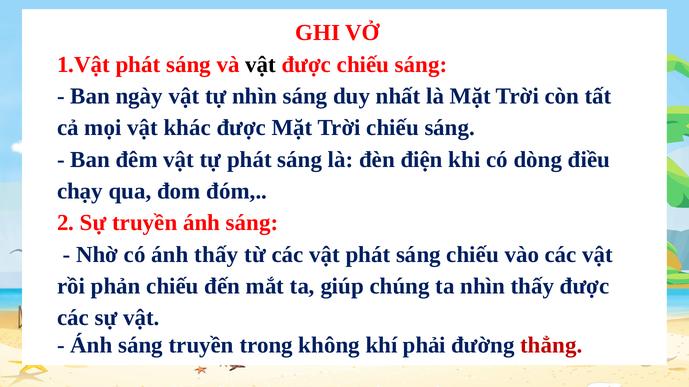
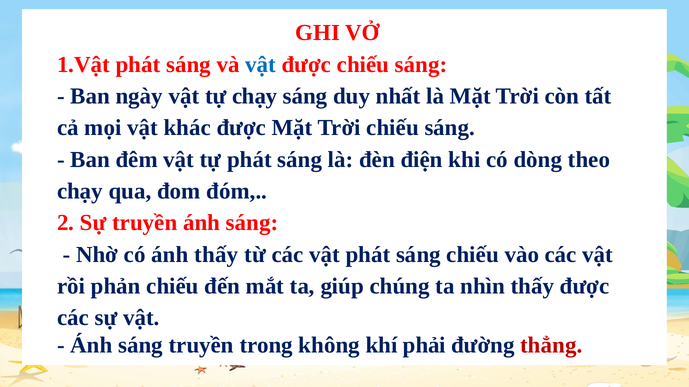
vật colour: black -> blue (261, 65)
tự nhìn: nhìn -> chạy (255, 96)
điều: điều -> theo (589, 160)
